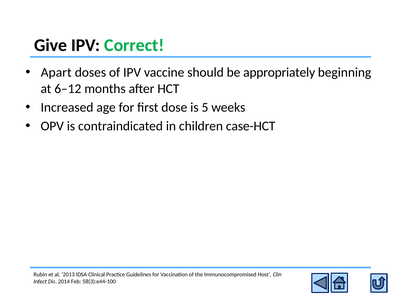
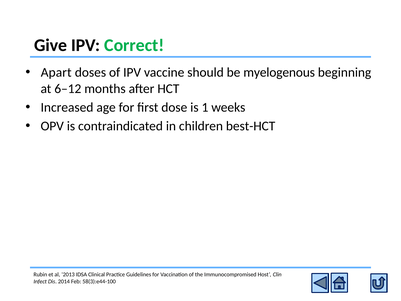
appropriately: appropriately -> myelogenous (279, 73)
5: 5 -> 1 (205, 107)
case-HCT: case-HCT -> best-HCT (251, 126)
